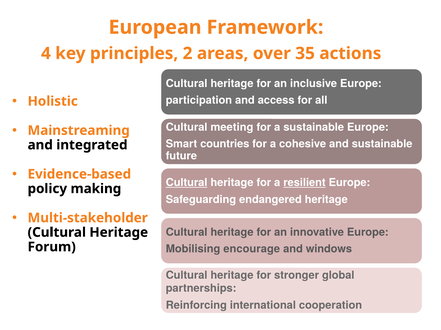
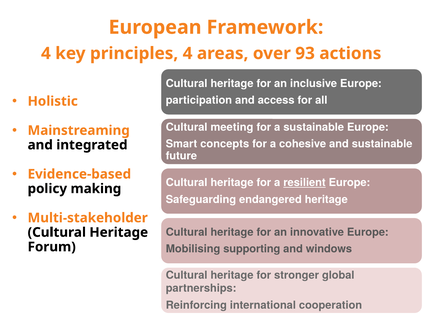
principles 2: 2 -> 4 (188, 54)
35: 35 -> 93 (305, 54)
countries: countries -> concepts (225, 144)
Cultural underline: present -> none (187, 183)
encourage: encourage -> supporting (252, 250)
